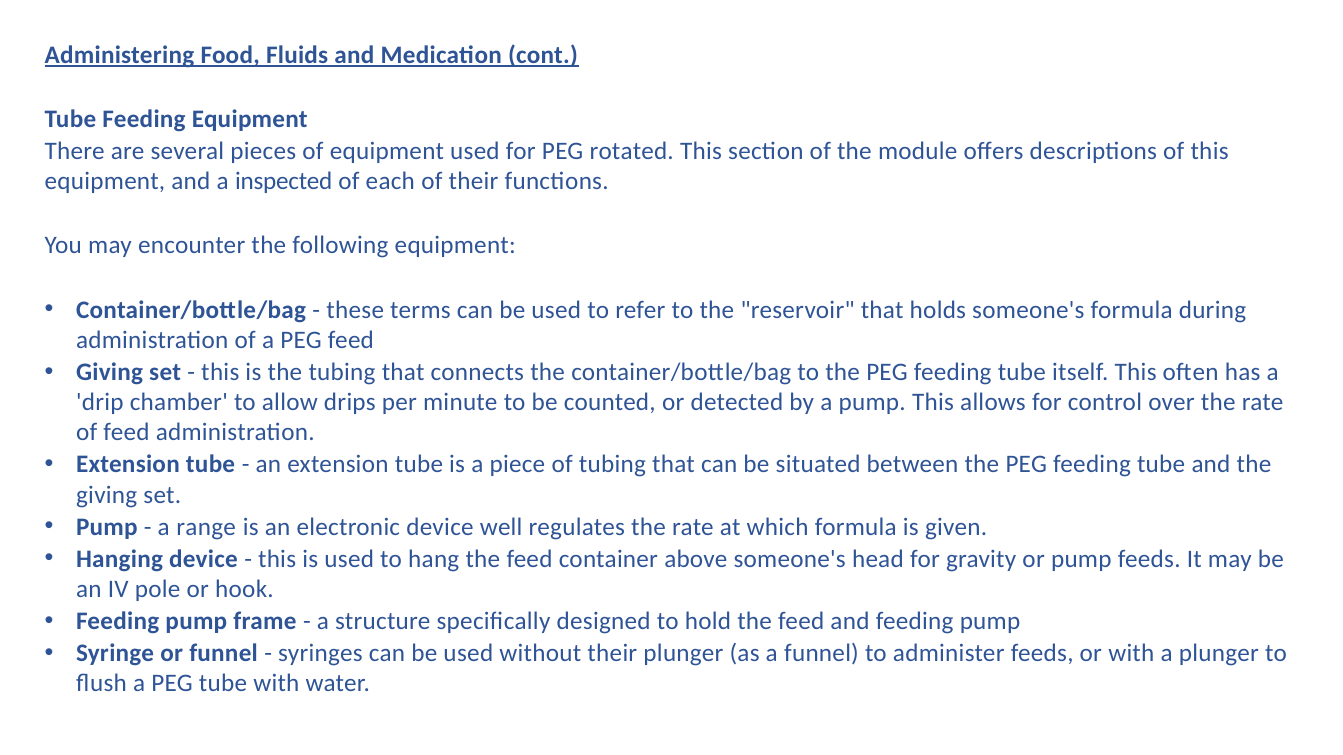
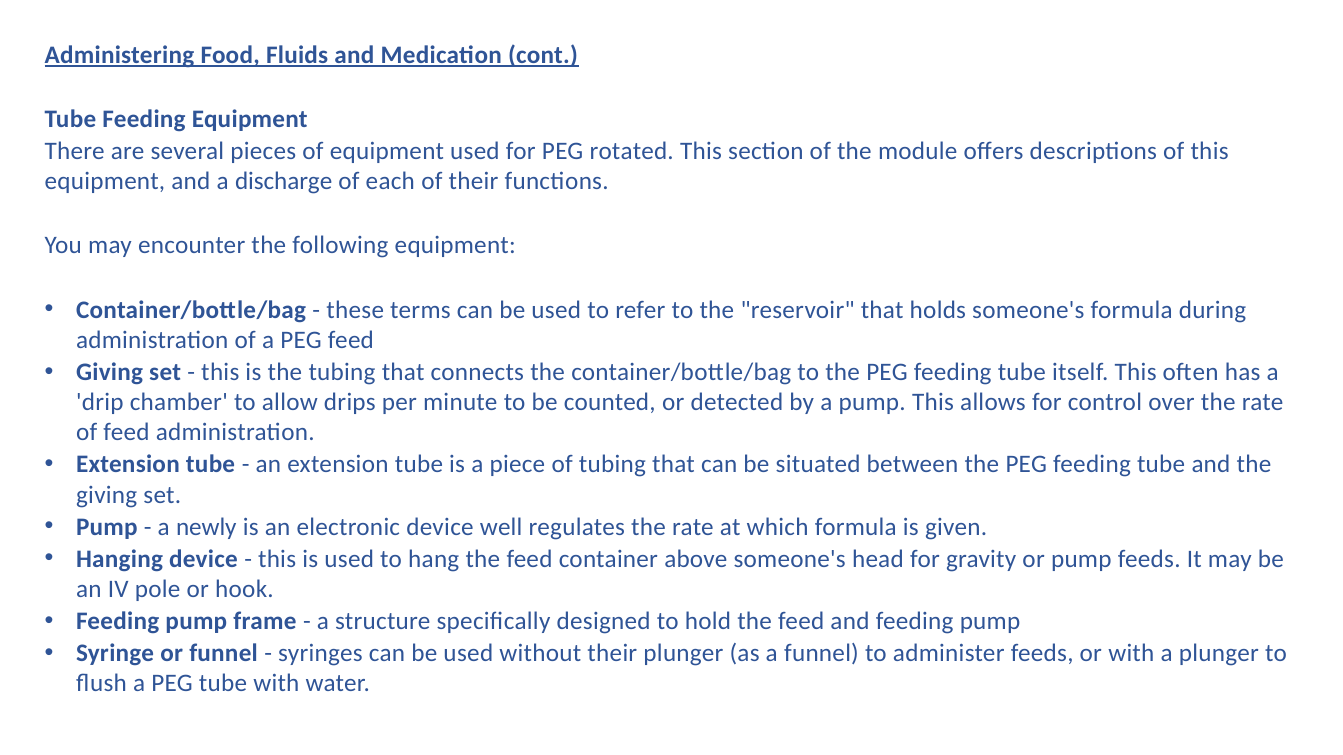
inspected: inspected -> discharge (284, 181)
range: range -> newly (206, 527)
